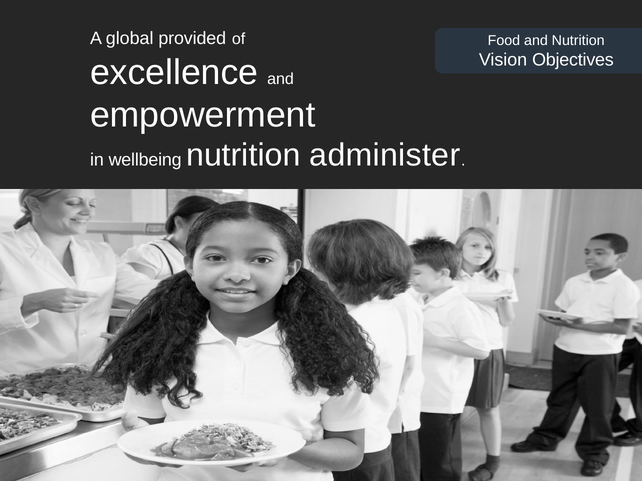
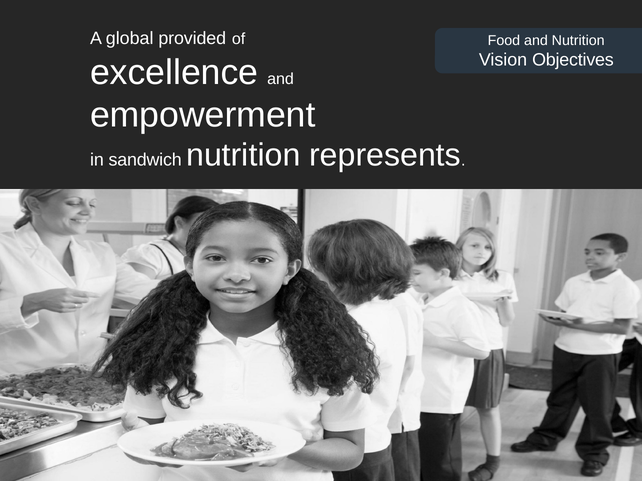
wellbeing: wellbeing -> sandwich (145, 160)
administer: administer -> represents (385, 156)
